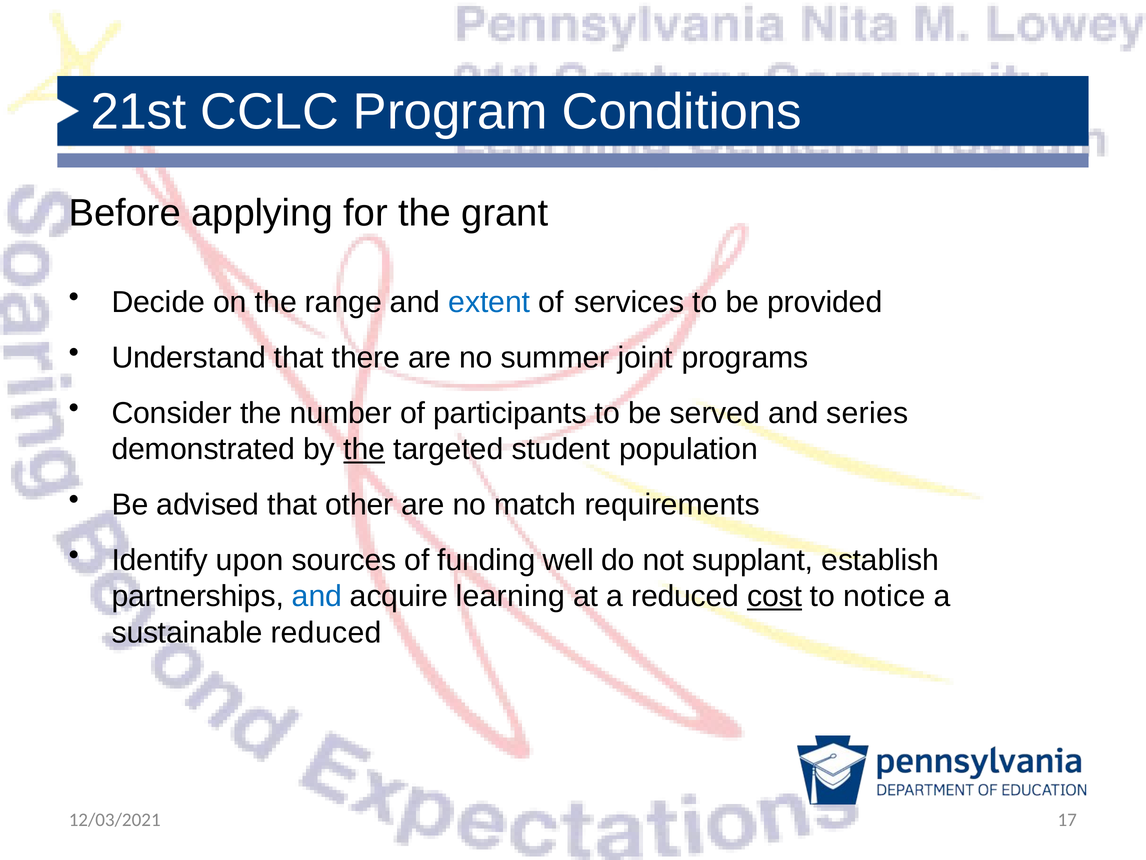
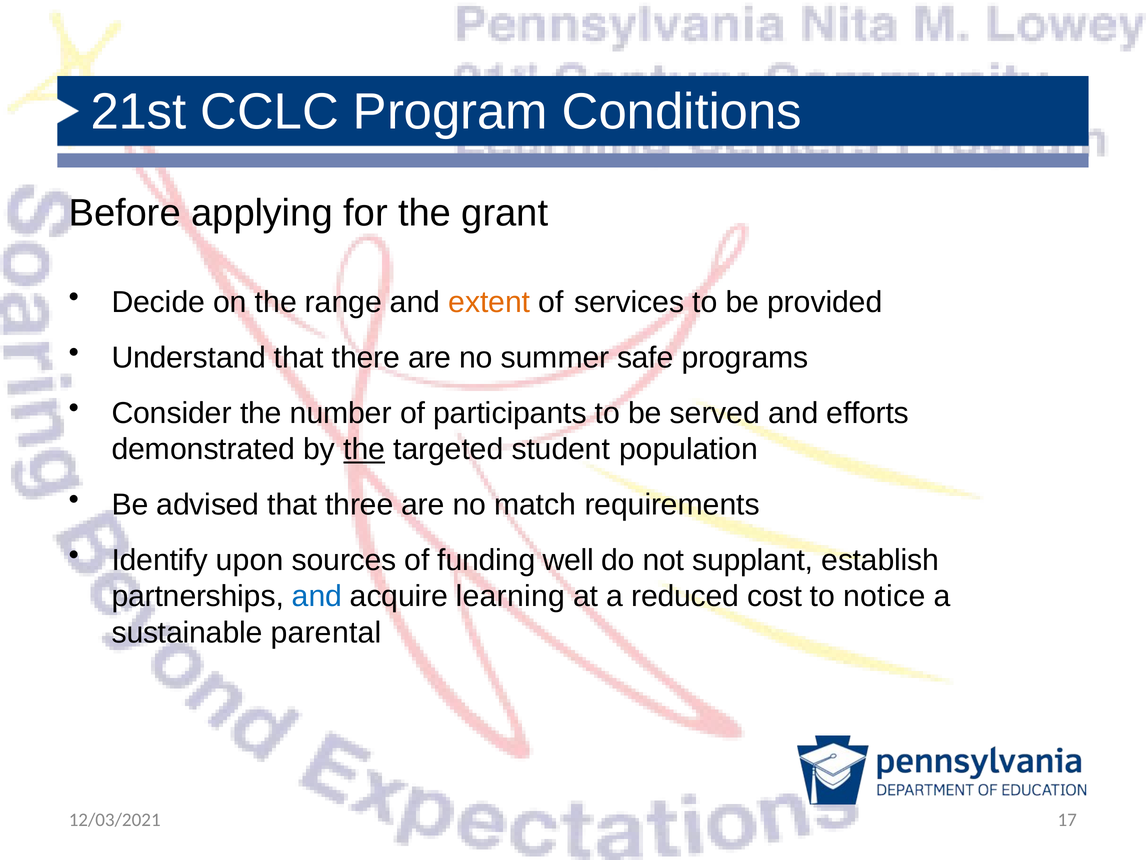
extent colour: blue -> orange (489, 302)
joint: joint -> safe (645, 358)
series: series -> efforts (868, 413)
other: other -> three (359, 505)
cost underline: present -> none (775, 596)
sustainable reduced: reduced -> parental (326, 632)
